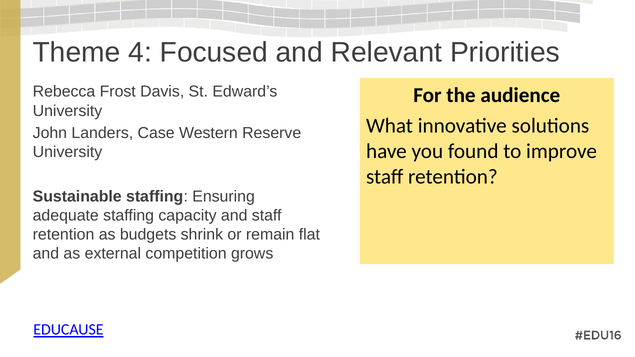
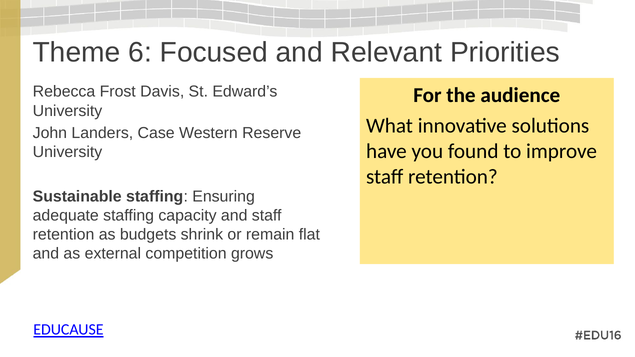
4: 4 -> 6 (140, 52)
